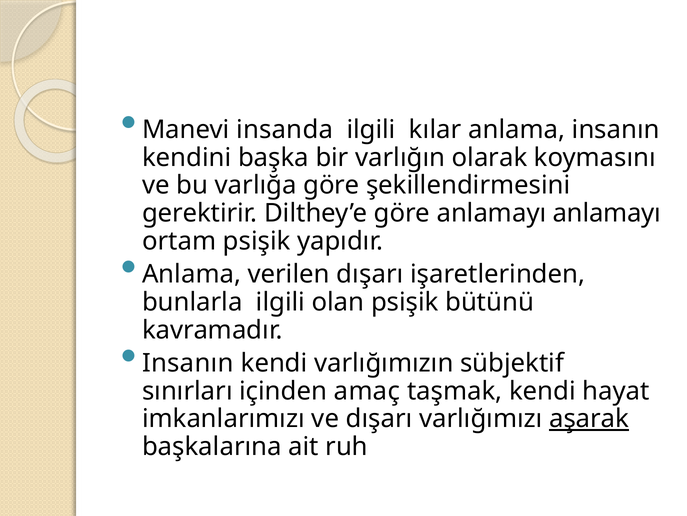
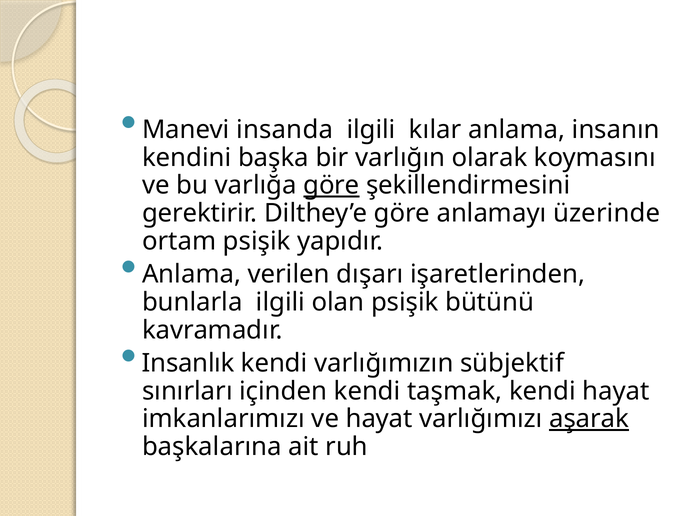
göre underline: none -> present (331, 185)
anlamayı anlamayı: anlamayı -> üzerinde (607, 213)
Insanın: Insanın -> Insanlık (188, 363)
içinden amaç: amaç -> kendi (367, 390)
ve dışarı: dışarı -> hayat (379, 418)
